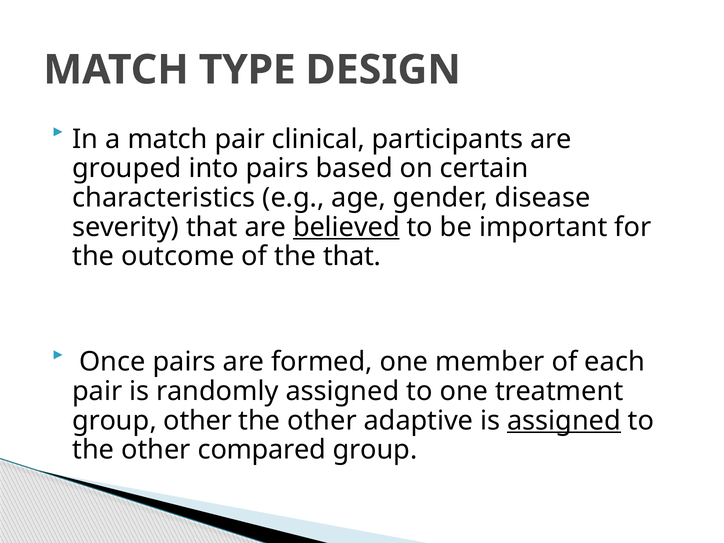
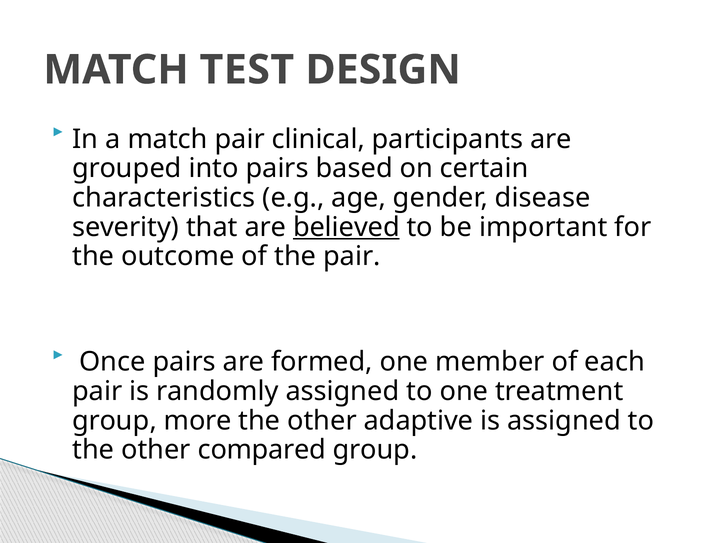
TYPE: TYPE -> TEST (247, 70)
the that: that -> pair (352, 256)
group other: other -> more (198, 421)
assigned underline: present -> none (564, 421)
